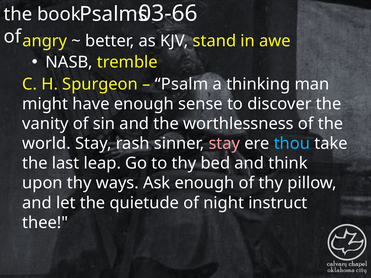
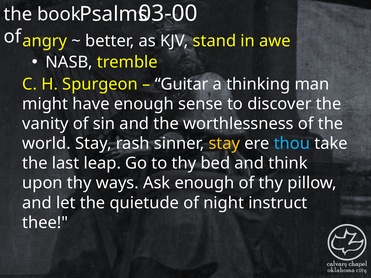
03-66: 03-66 -> 03-00 (168, 14)
Psalm: Psalm -> Guitar (182, 84)
stay colour: pink -> yellow (224, 144)
